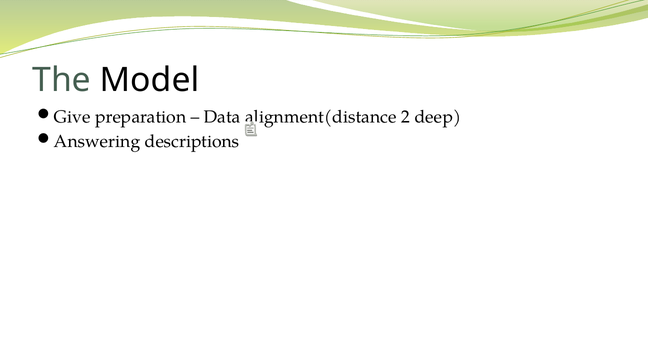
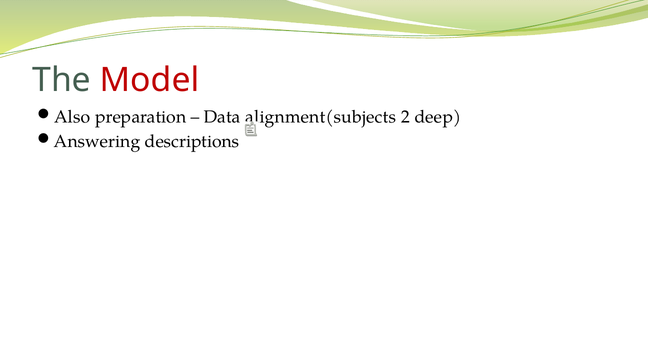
Model colour: black -> red (150, 80)
Give: Give -> Also (72, 117)
alignment(distance: alignment(distance -> alignment(subjects (321, 117)
